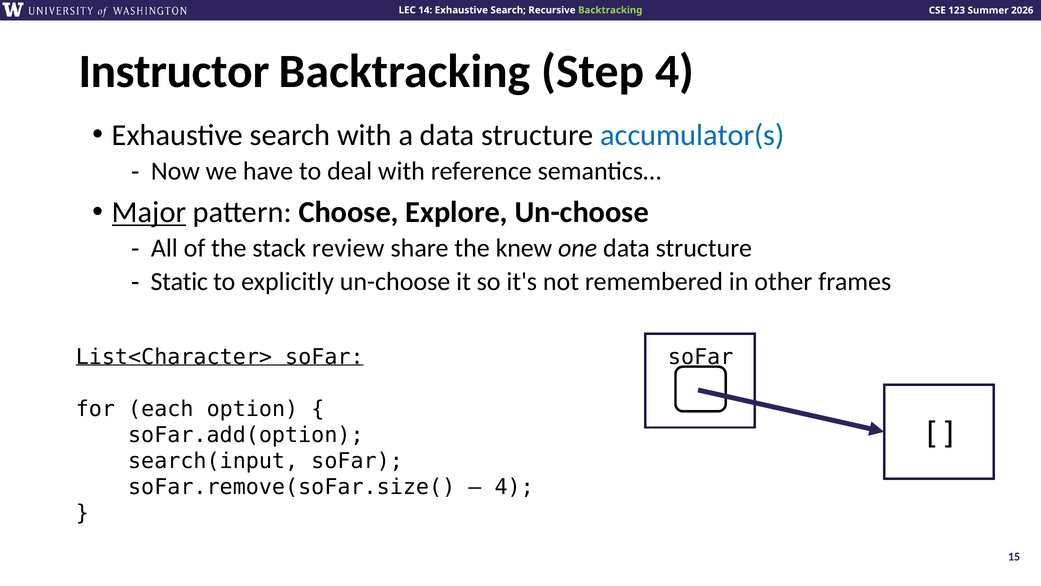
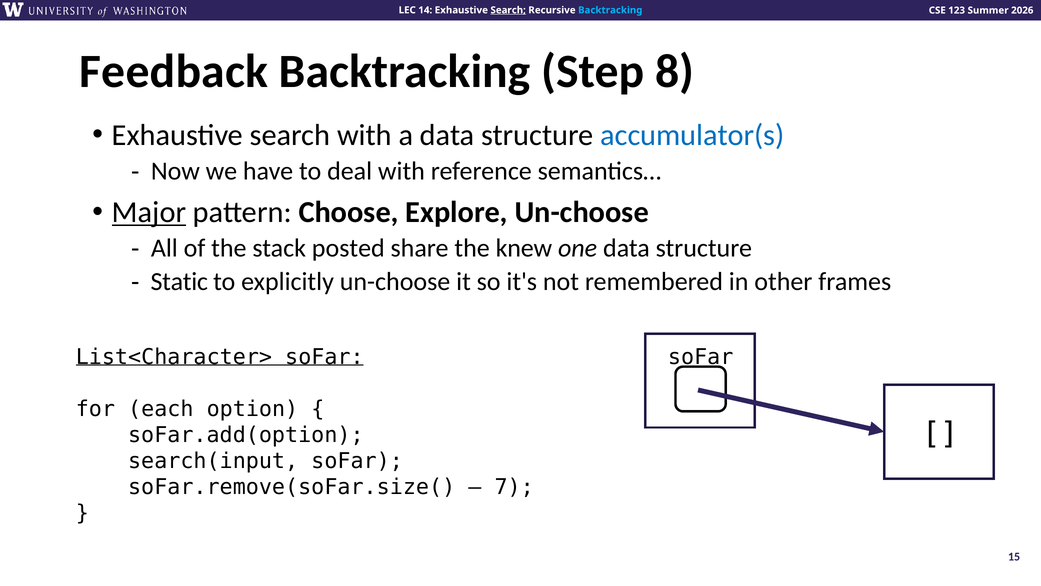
Search underline: none -> present (508, 10)
Backtracking colour: light green -> light blue (610, 10)
Instructor: Instructor -> Feedback (174, 71)
Step 4: 4 -> 8 (675, 71)
review: review -> posted (348, 248)
4: 4 -> 7 (514, 487)
